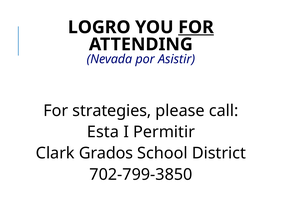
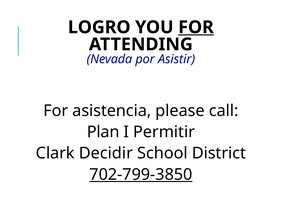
strategies: strategies -> asistencia (112, 111)
Esta: Esta -> Plan (103, 132)
Grados: Grados -> Decidir (106, 153)
702-799-3850 underline: none -> present (141, 174)
